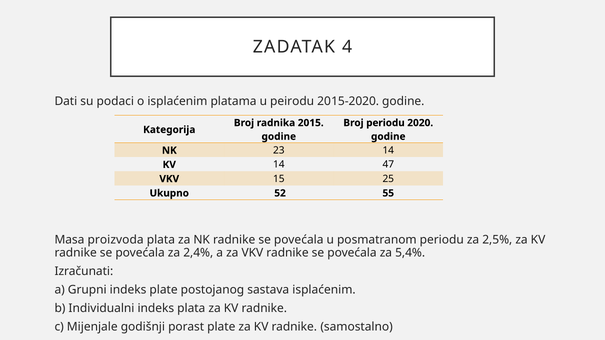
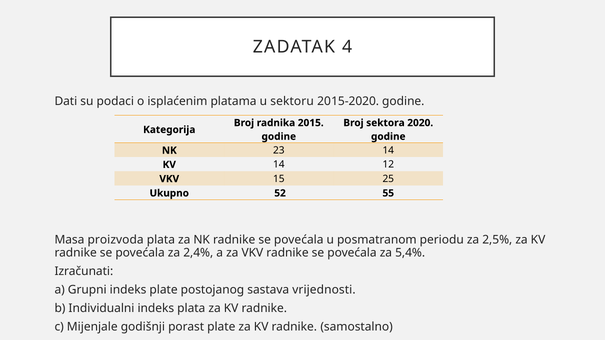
peirodu: peirodu -> sektoru (292, 101)
Broj periodu: periodu -> sektora (385, 123)
47: 47 -> 12 (388, 165)
sastava isplaćenim: isplaćenim -> vrijednosti (324, 290)
